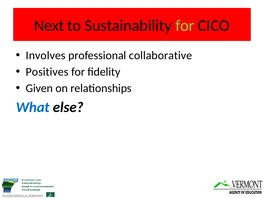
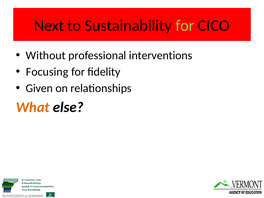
Involves: Involves -> Without (46, 55)
collaborative: collaborative -> interventions (161, 55)
Positives: Positives -> Focusing (47, 72)
What colour: blue -> orange (33, 107)
